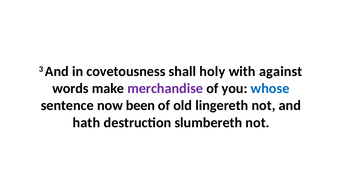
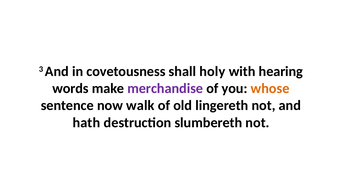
against: against -> hearing (281, 72)
whose colour: blue -> orange (270, 89)
been: been -> walk (140, 106)
